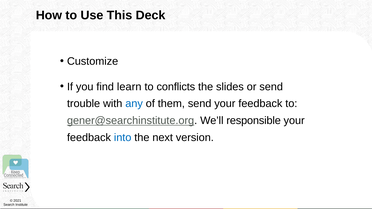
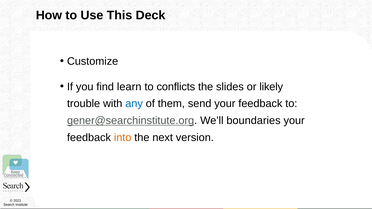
or send: send -> likely (271, 87)
responsible: responsible -> boundaries (254, 121)
into colour: blue -> orange (123, 138)
